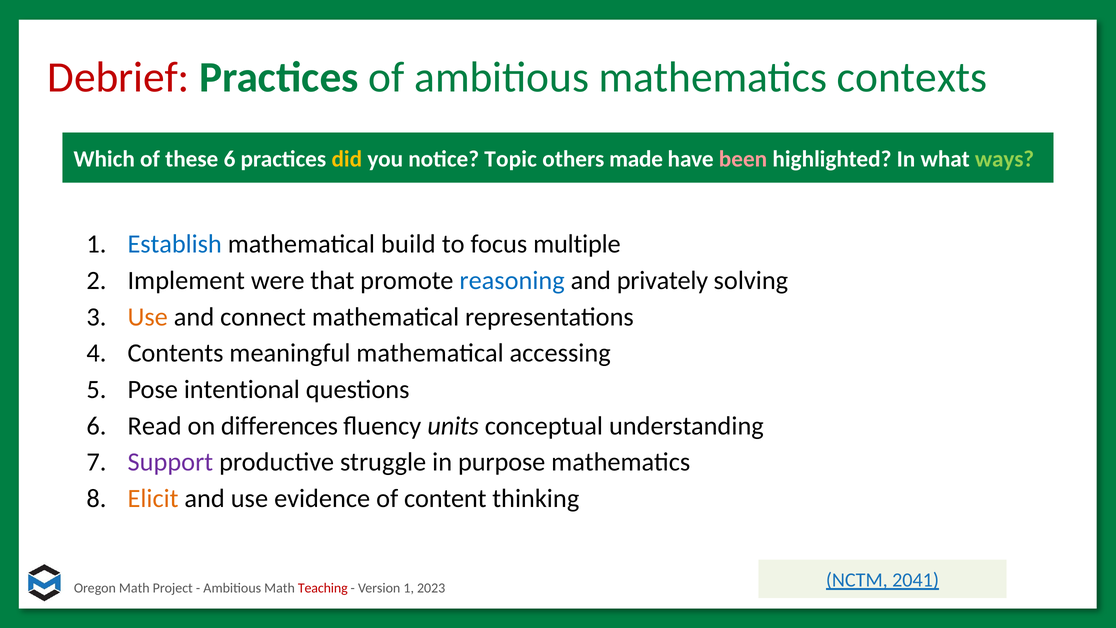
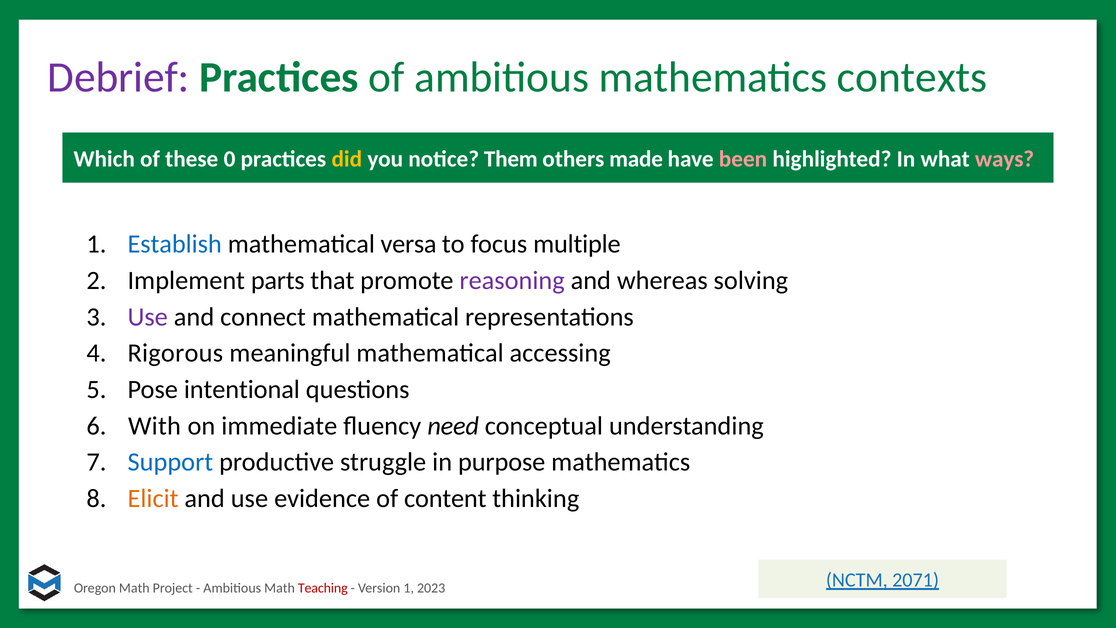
Debrief colour: red -> purple (118, 77)
these 6: 6 -> 0 (230, 159)
Topic: Topic -> Them (511, 159)
ways colour: light green -> pink (1005, 159)
build: build -> versa (409, 244)
were: were -> parts (278, 280)
reasoning colour: blue -> purple (512, 280)
privately: privately -> whereas (662, 280)
Use colour: orange -> purple (148, 317)
Contents: Contents -> Rigorous (175, 353)
Read: Read -> With (154, 426)
differences: differences -> immediate (279, 426)
units: units -> need (453, 426)
Support colour: purple -> blue (170, 462)
2041: 2041 -> 2071 (916, 580)
